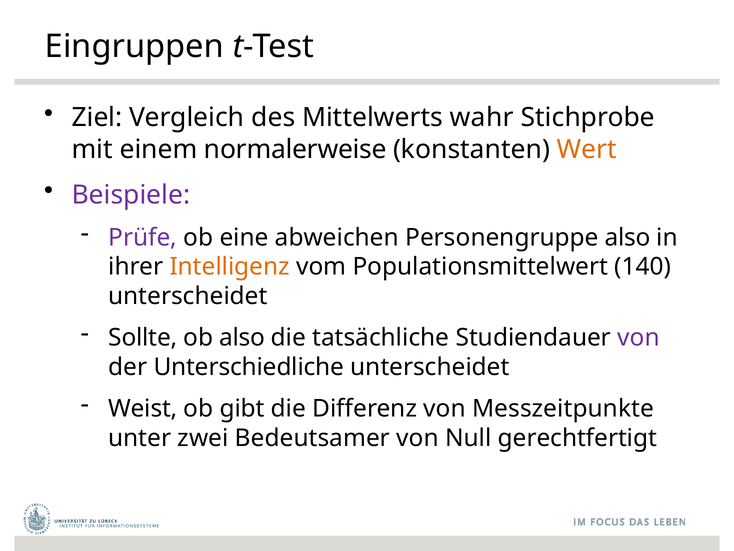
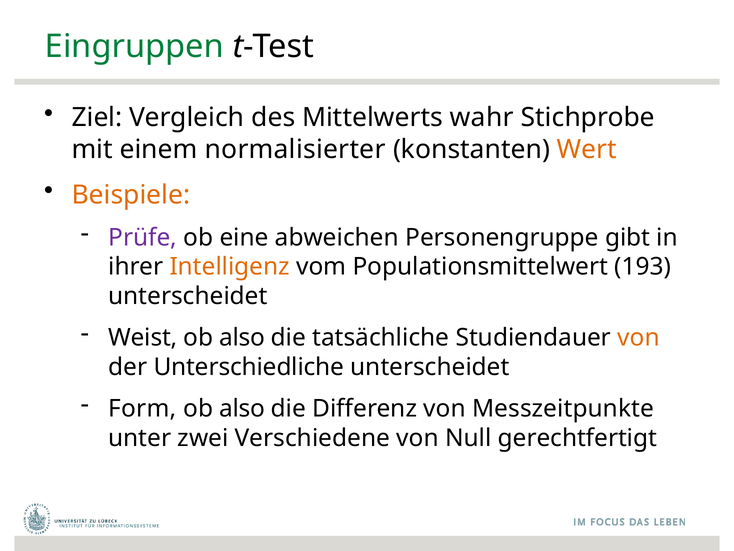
Eingruppen colour: black -> green (134, 46)
normalerweise: normalerweise -> normalisierter (295, 149)
Beispiele colour: purple -> orange (131, 195)
Personengruppe also: also -> gibt (628, 237)
140: 140 -> 193 (643, 267)
Sollte: Sollte -> Weist (143, 338)
von colour: purple -> orange (639, 338)
Weist: Weist -> Form (143, 409)
gibt: gibt -> also (242, 409)
Bedeutsamer: Bedeutsamer -> Verschiedene (312, 438)
